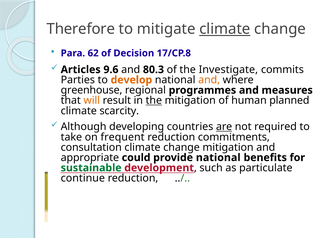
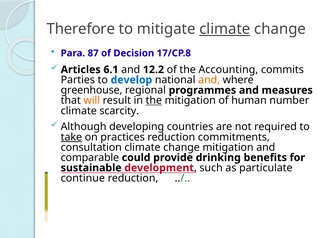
62: 62 -> 87 (93, 53)
9.6: 9.6 -> 6.1 (111, 70)
80.3: 80.3 -> 12.2 (153, 70)
Investigate: Investigate -> Accounting (228, 70)
develop colour: orange -> blue (131, 80)
planned: planned -> number (289, 100)
are underline: present -> none (224, 127)
take underline: none -> present (71, 137)
frequent: frequent -> practices (123, 137)
appropriate: appropriate -> comparable (90, 157)
provide national: national -> drinking (218, 157)
sustainable colour: green -> black (91, 168)
